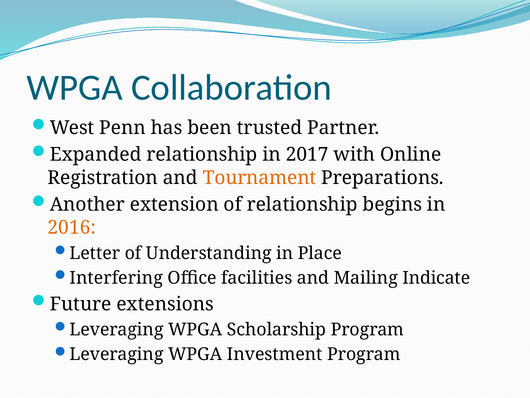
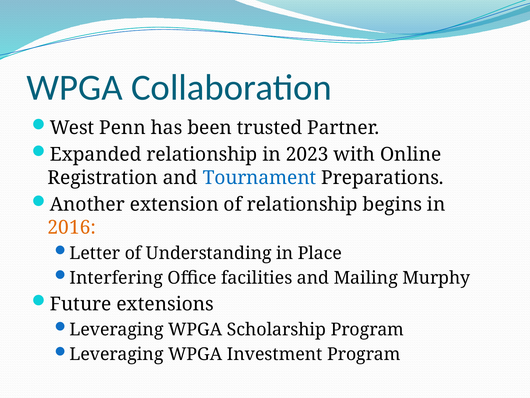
2017: 2017 -> 2023 (307, 154)
Tournament colour: orange -> blue (260, 177)
Indicate: Indicate -> Murphy (436, 278)
